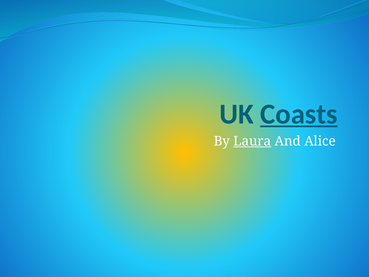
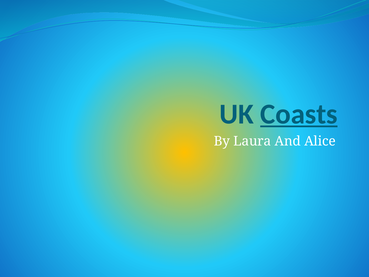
Laura underline: present -> none (252, 141)
